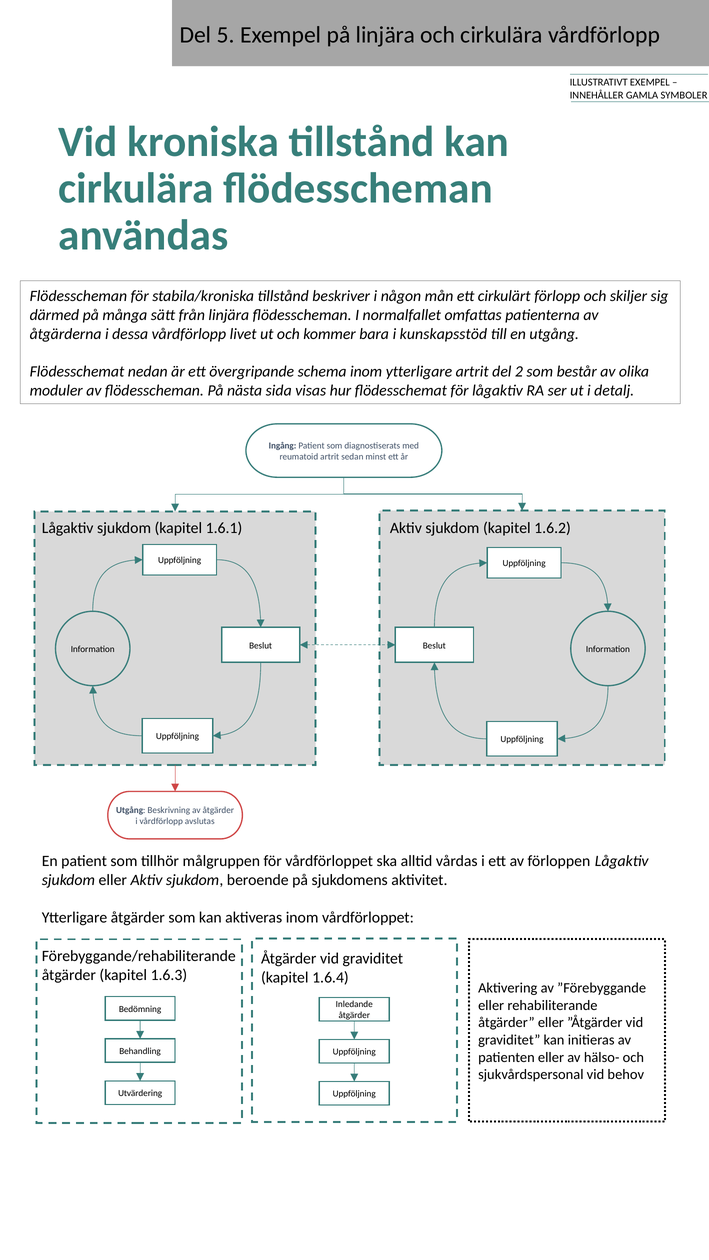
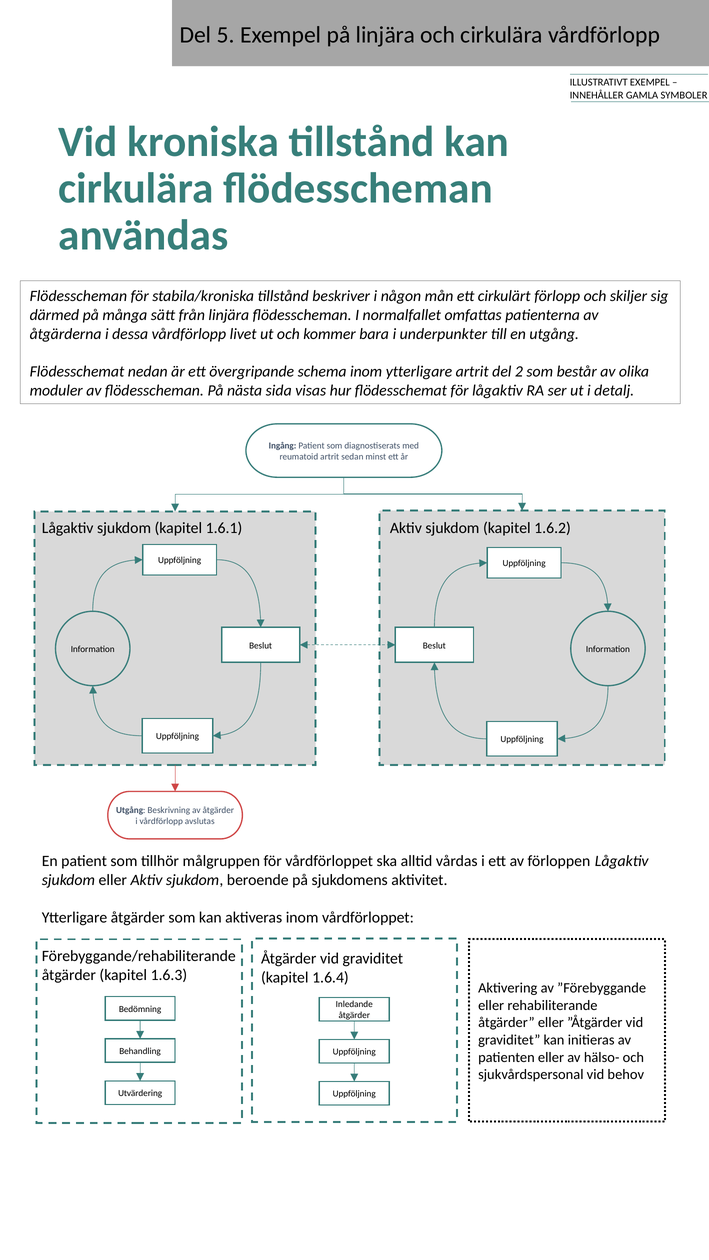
kunskapsstöd: kunskapsstöd -> underpunkter (443, 334)
